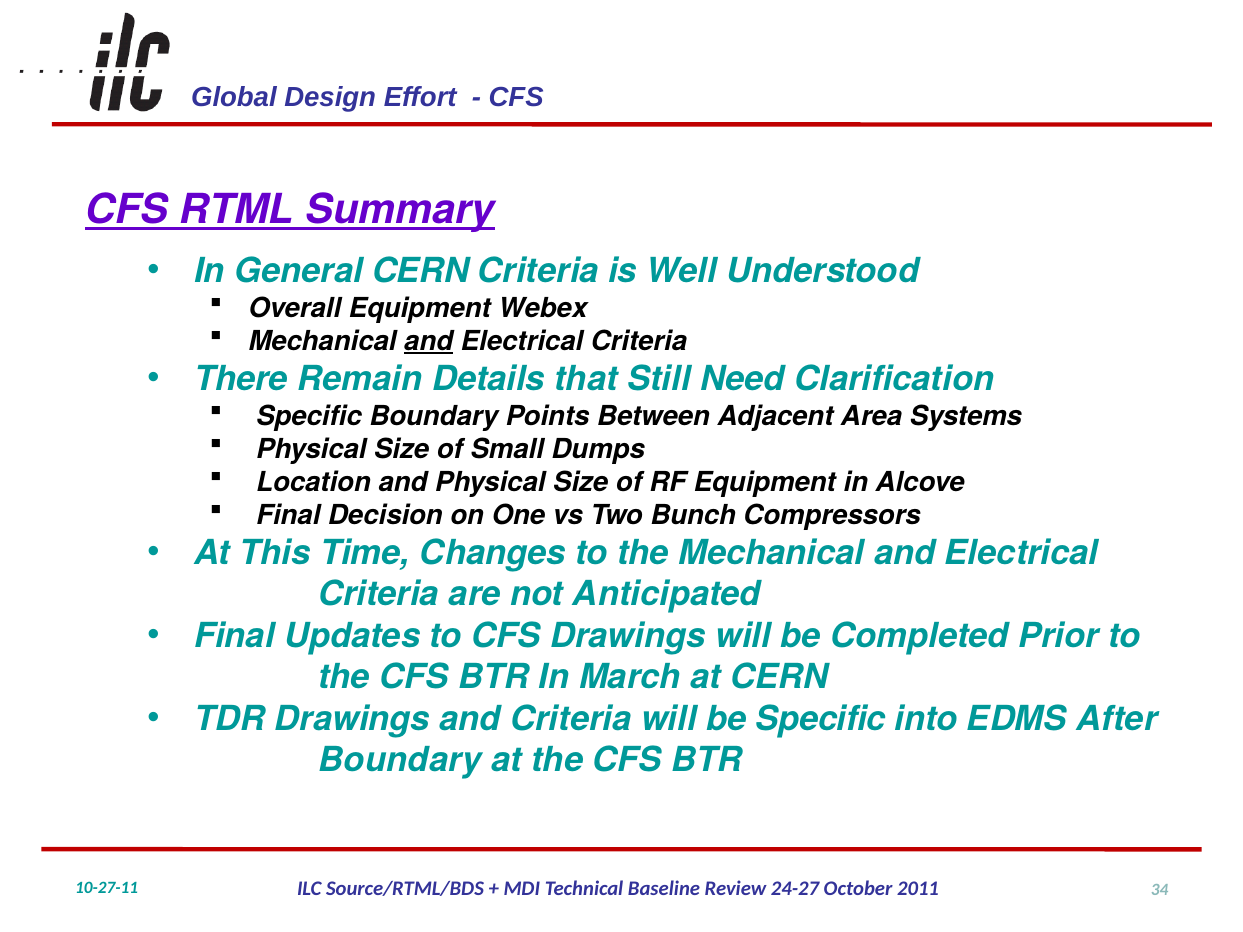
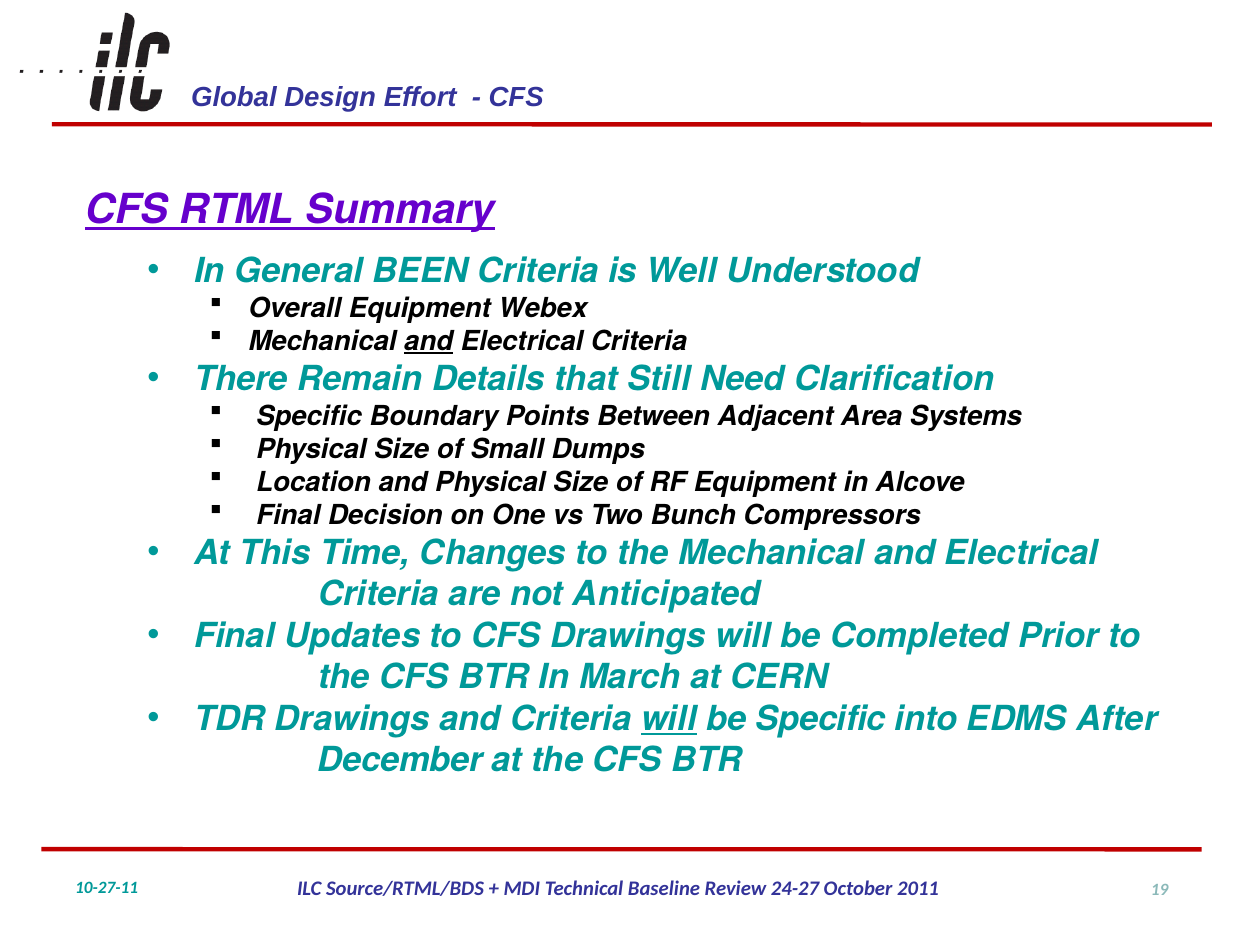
General CERN: CERN -> BEEN (421, 272)
will underline: none -> present (669, 719)
Boundary: Boundary -> December (400, 760)
34: 34 -> 19 (1160, 890)
